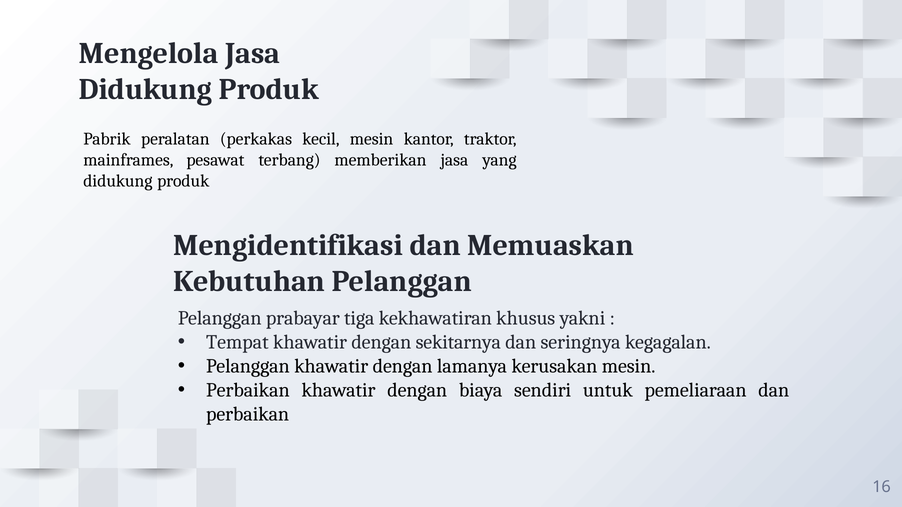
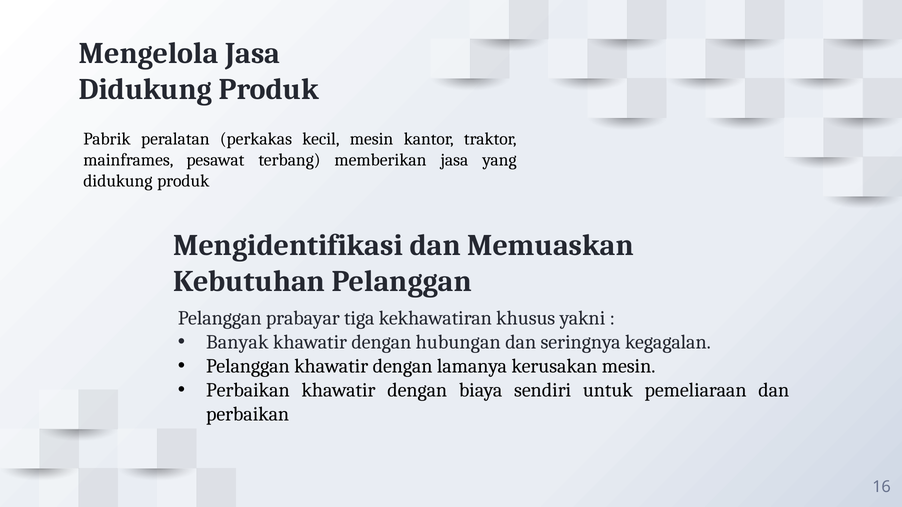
Tempat: Tempat -> Banyak (237, 342)
sekitarnya: sekitarnya -> hubungan (458, 342)
